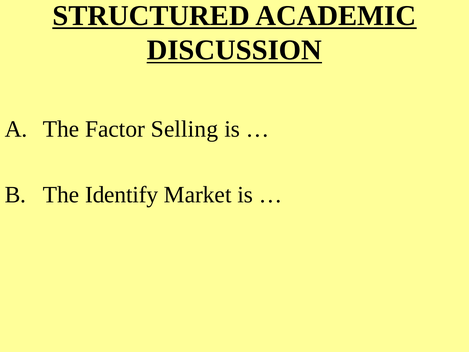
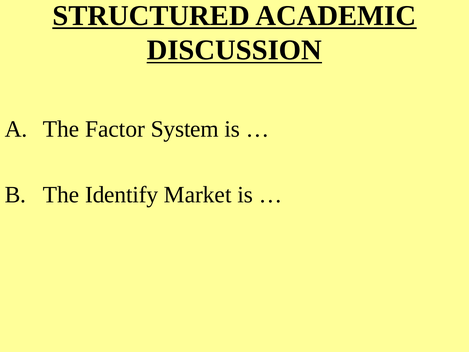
Selling: Selling -> System (185, 129)
